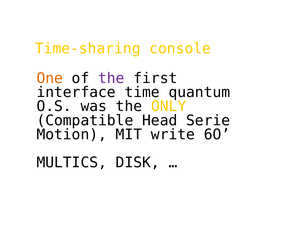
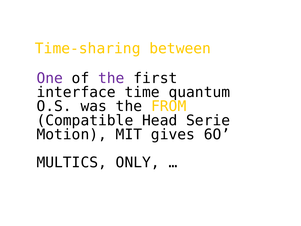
console: console -> between (180, 48)
One colour: orange -> purple (50, 78)
ONLY: ONLY -> FROM (169, 106)
write: write -> gives (173, 134)
DISK: DISK -> ONLY (138, 162)
